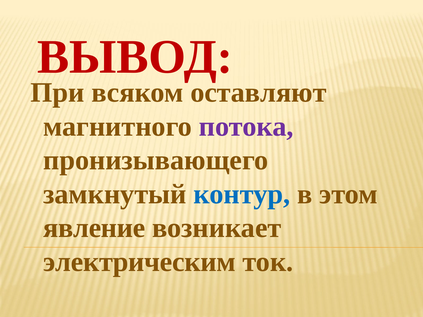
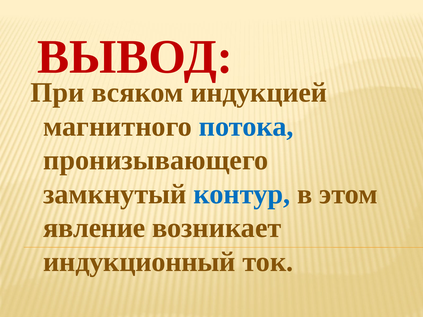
оставляют: оставляют -> индукцией (259, 93)
потока colour: purple -> blue (246, 127)
электрическим: электрическим -> индукционный (139, 262)
